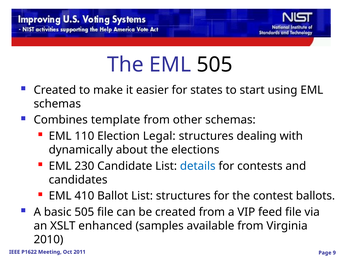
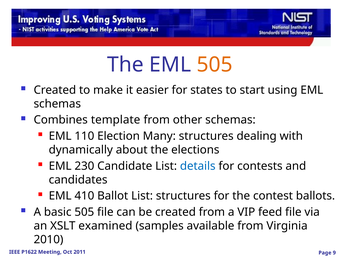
505 colour: black -> orange (215, 65)
Legal: Legal -> Many (159, 136)
enhanced: enhanced -> examined (105, 226)
